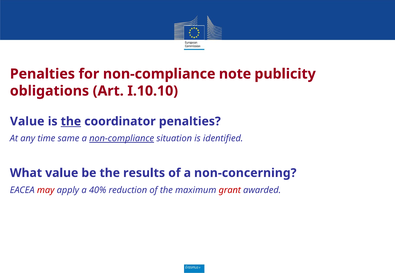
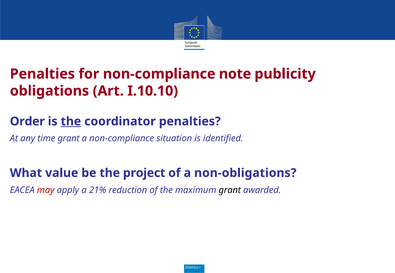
Value: Value -> Order (27, 122)
time same: same -> grant (69, 139)
non-compliance underline: present -> none (122, 139)
results: results -> project (144, 173)
non-concerning: non-concerning -> non-obligations (245, 173)
40%: 40% -> 21% (98, 190)
grant colour: red -> black (230, 190)
